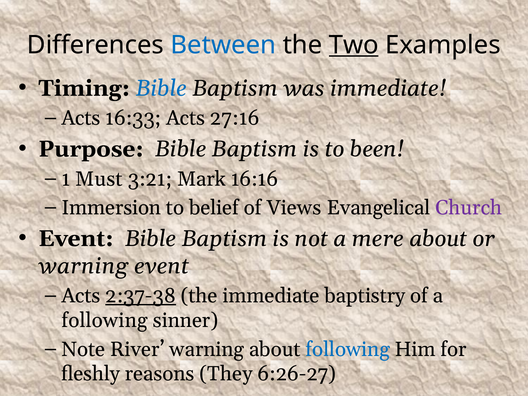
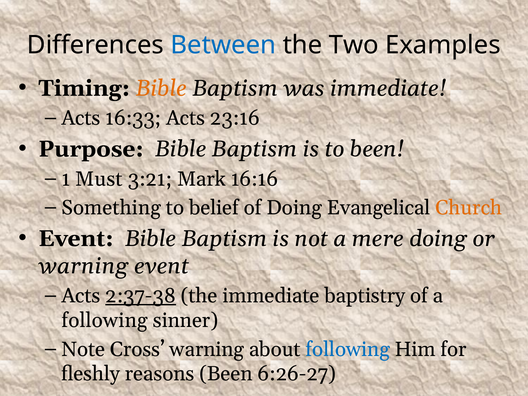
Two underline: present -> none (354, 45)
Bible colour: blue -> orange (161, 88)
27:16: 27:16 -> 23:16 (235, 118)
Immersion: Immersion -> Something (111, 208)
of Views: Views -> Doing (294, 208)
Church colour: purple -> orange (469, 208)
mere about: about -> doing (438, 239)
River: River -> Cross (137, 349)
reasons They: They -> Been (226, 374)
